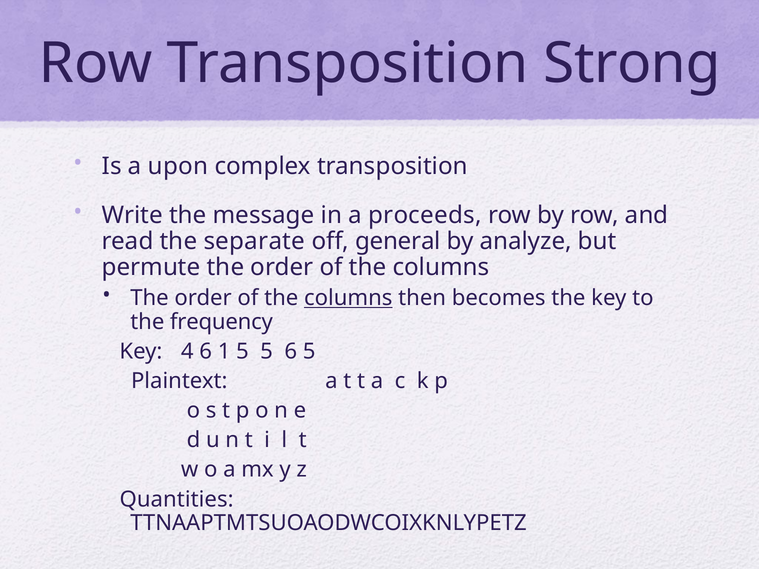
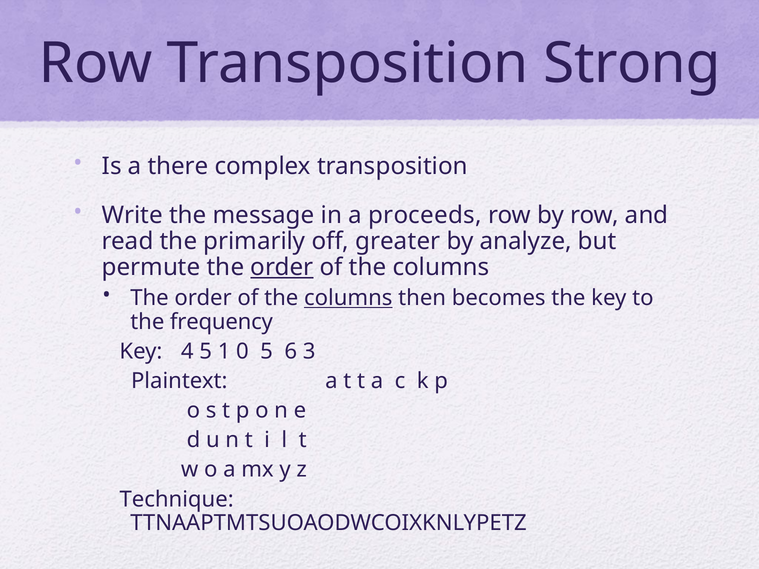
upon: upon -> there (178, 166)
separate: separate -> primarily (254, 241)
general: general -> greater (398, 241)
order underline: none -> present (282, 268)
4 6: 6 -> 5 (206, 352)
1 5: 5 -> 0 (242, 352)
6 5: 5 -> 3 (309, 352)
Quantities: Quantities -> Technique (177, 499)
